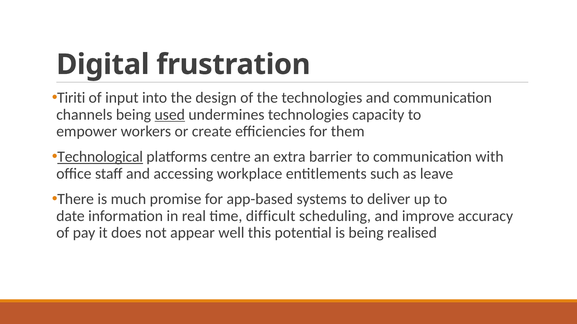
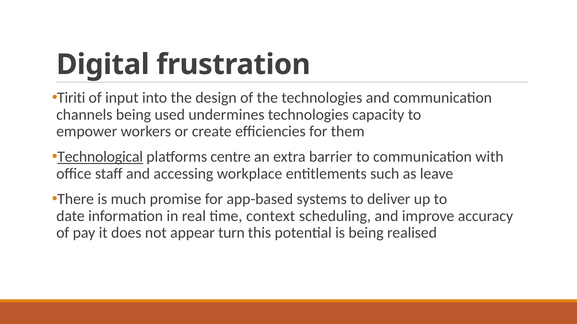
used underline: present -> none (170, 115)
difficult: difficult -> context (271, 216)
well: well -> turn (231, 233)
